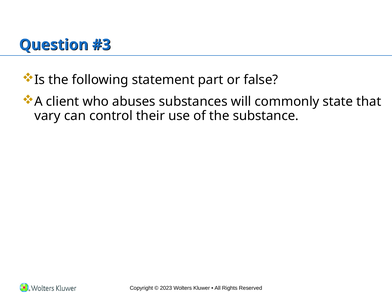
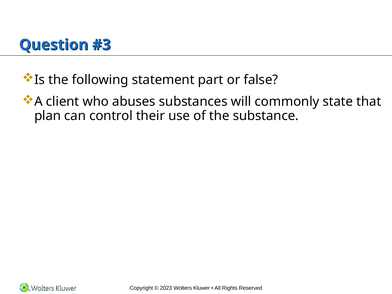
vary: vary -> plan (48, 116)
